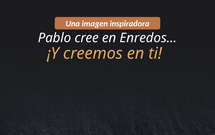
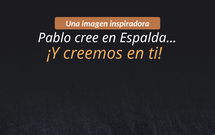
Enredos…: Enredos… -> Espalda… (148, 38)
